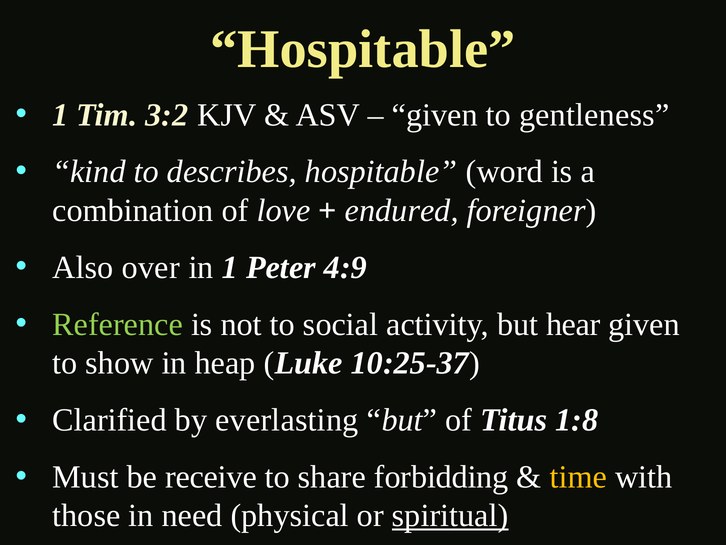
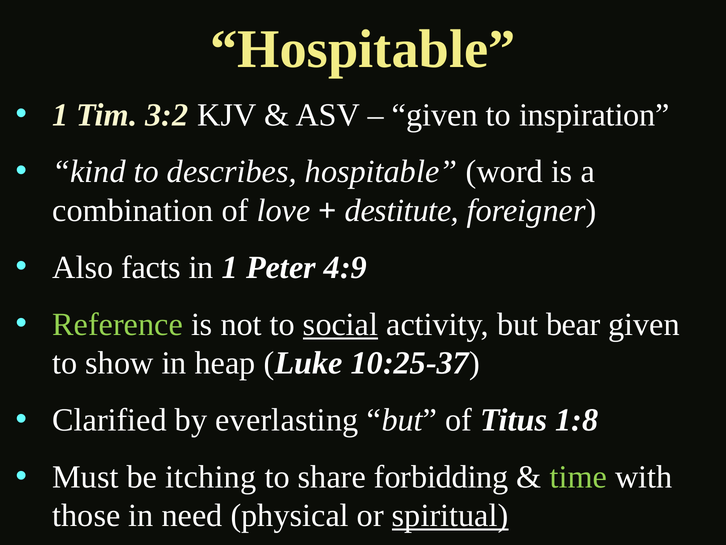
gentleness: gentleness -> inspiration (594, 115)
endured: endured -> destitute (402, 210)
over: over -> facts (151, 267)
social underline: none -> present (341, 324)
hear: hear -> bear (573, 324)
receive: receive -> itching (211, 477)
time colour: yellow -> light green (578, 477)
